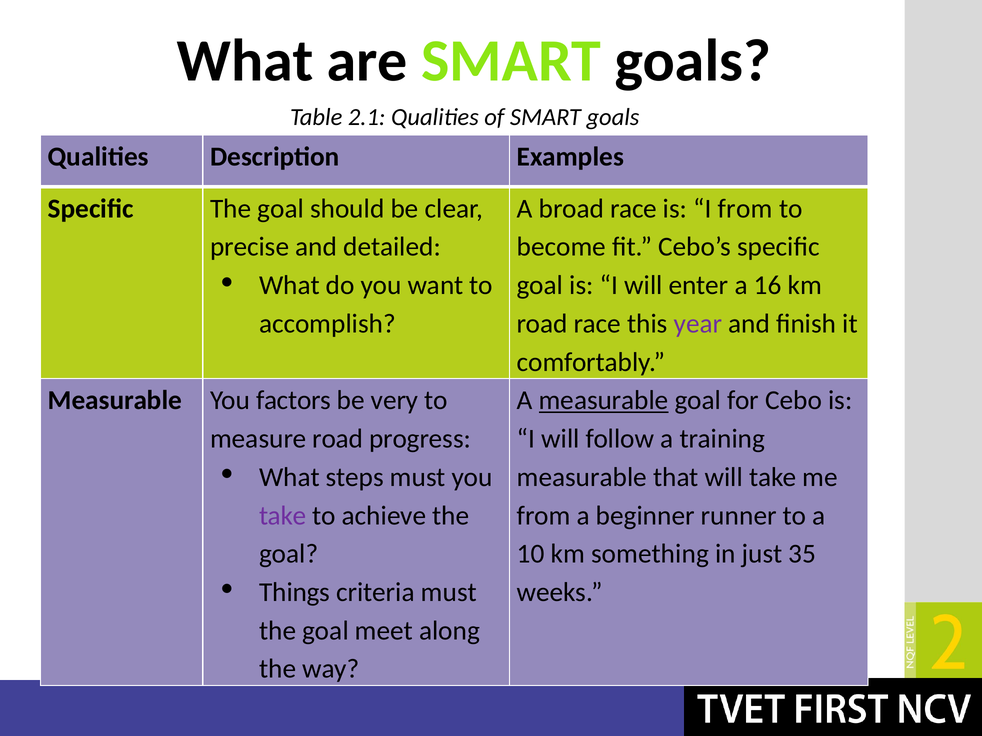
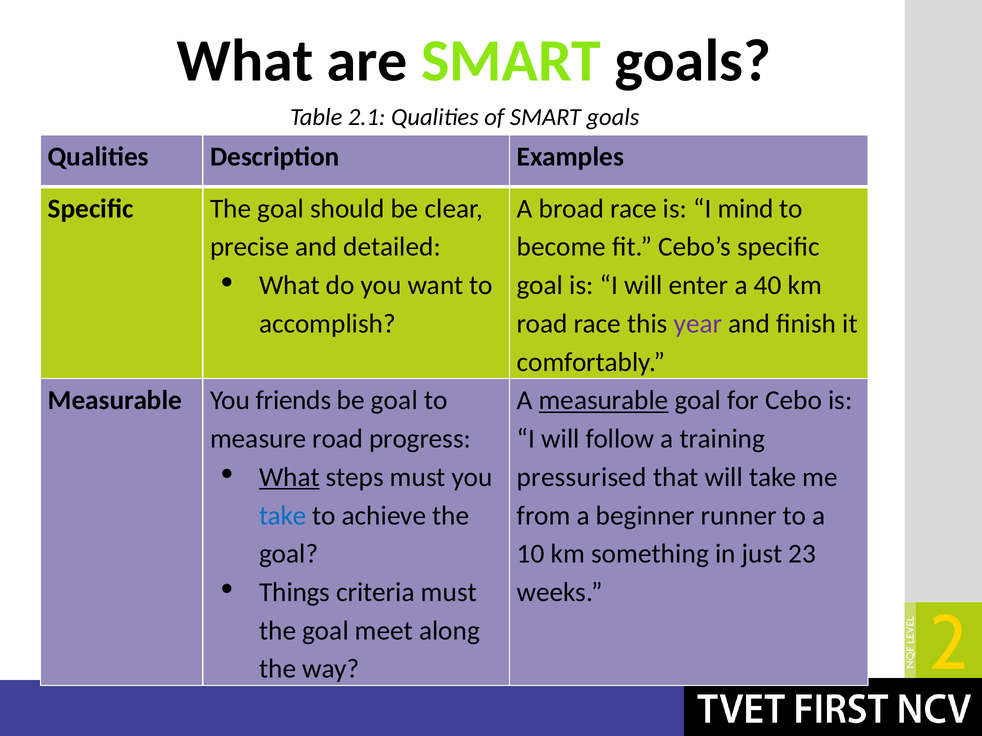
I from: from -> mind (746, 209)
16: 16 -> 40 (768, 285)
factors: factors -> friends (294, 401)
be very: very -> goal (394, 401)
What underline: none -> present (289, 477)
measurable: measurable -> pressurised (582, 477)
take colour: purple -> blue (283, 516)
35: 35 -> 23 (802, 554)
